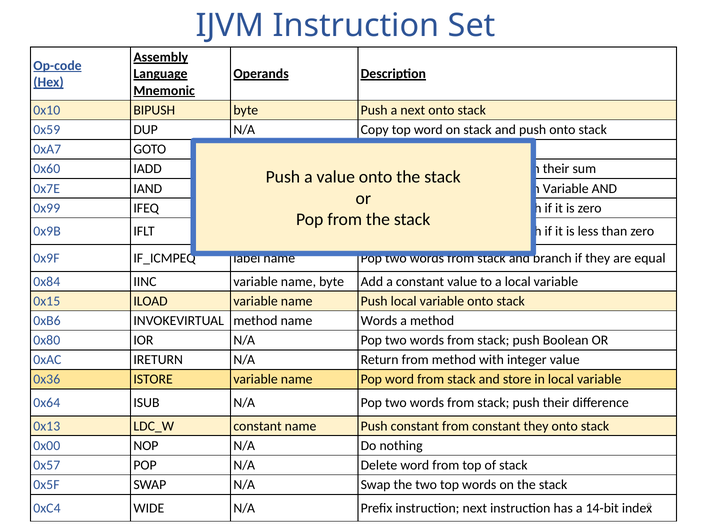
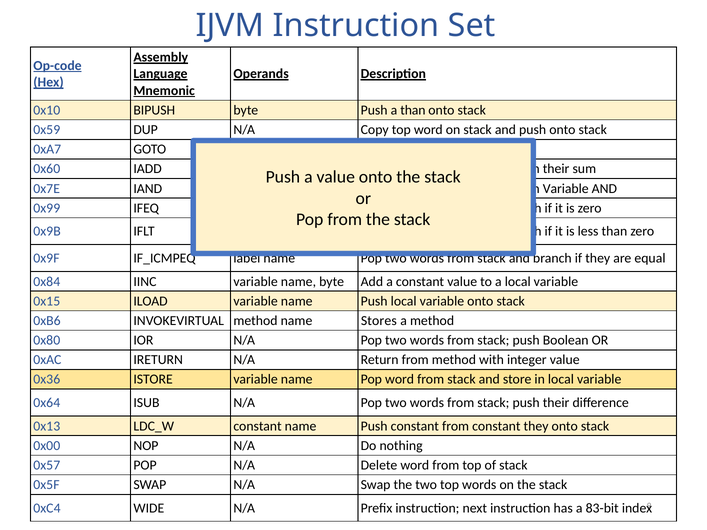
a next: next -> than (413, 110)
name Words: Words -> Stores (379, 321)
14-bit: 14-bit -> 83-bit (602, 508)
